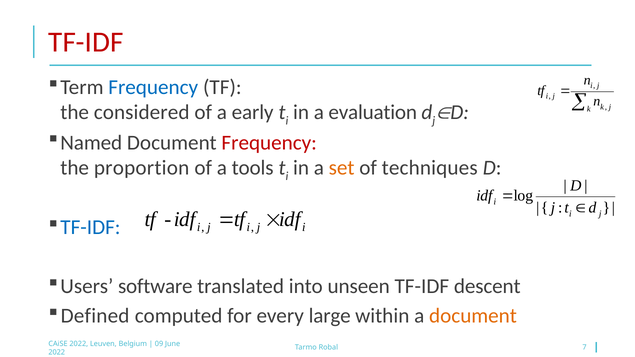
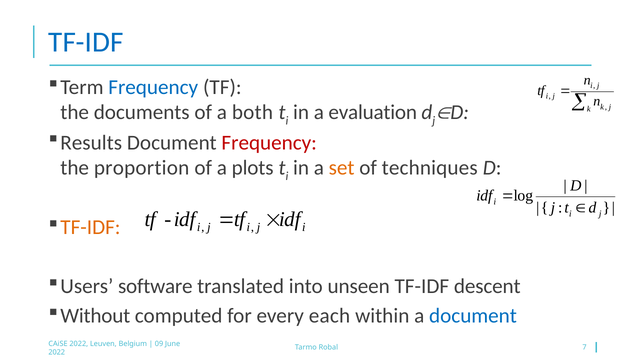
TF-IDF colour: red -> blue (86, 42)
considered: considered -> documents (142, 113)
early: early -> both (252, 113)
Named: Named -> Results (91, 143)
tools: tools -> plots (253, 168)
TF-IDF colour: blue -> orange (90, 228)
Defined: Defined -> Without (95, 316)
large: large -> each (329, 316)
document colour: orange -> blue (473, 316)
